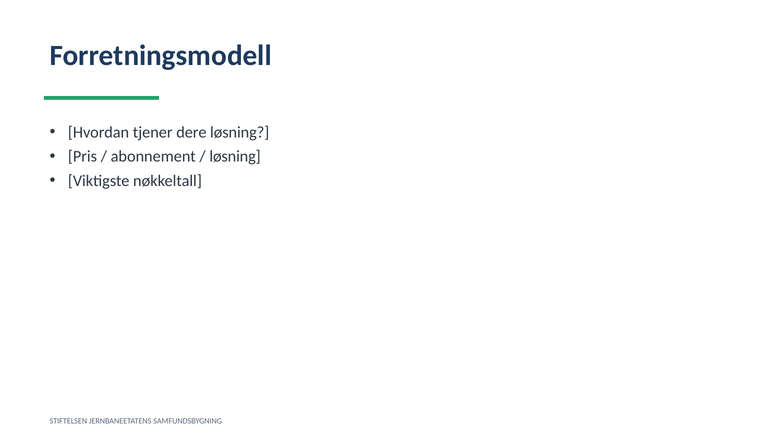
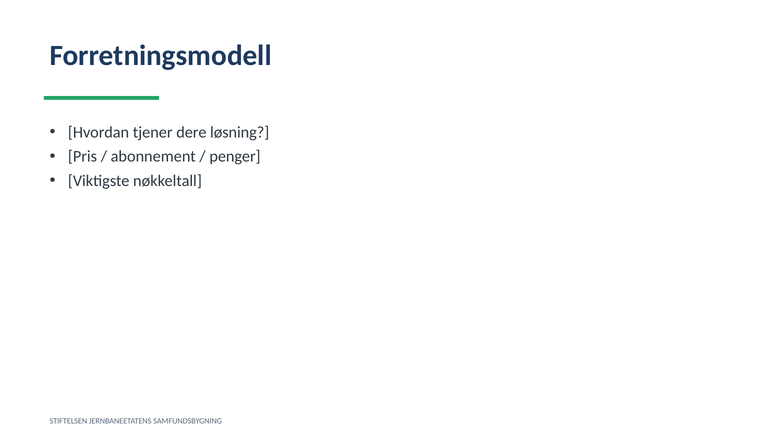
løsning: løsning -> penger (235, 156)
